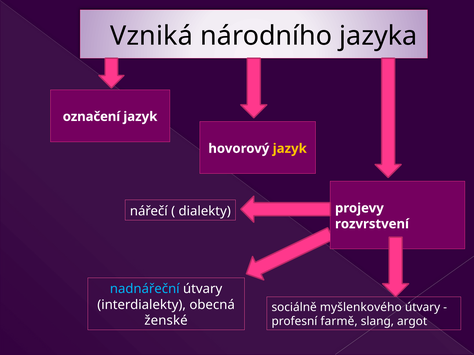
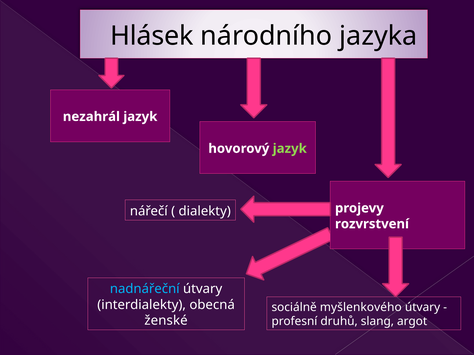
Vzniká: Vzniká -> Hlásek (152, 36)
označení: označení -> nezahrál (91, 117)
jazyk colour: yellow -> light green (290, 149)
farmě: farmě -> druhů (339, 322)
